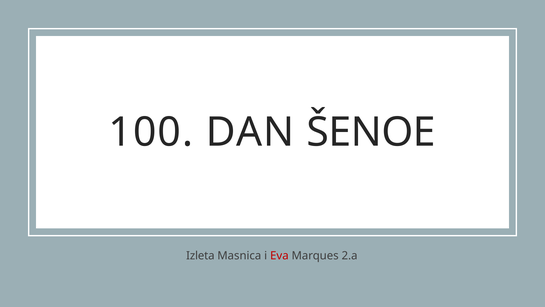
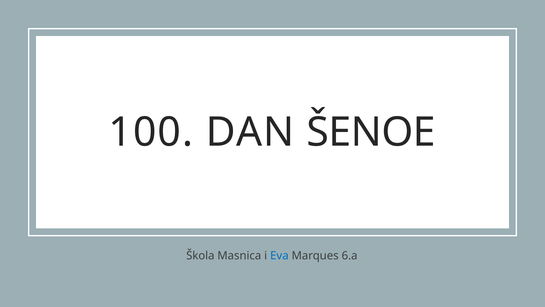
Izleta: Izleta -> Škola (200, 256)
Eva colour: red -> blue (279, 256)
2.a: 2.a -> 6.a (350, 256)
